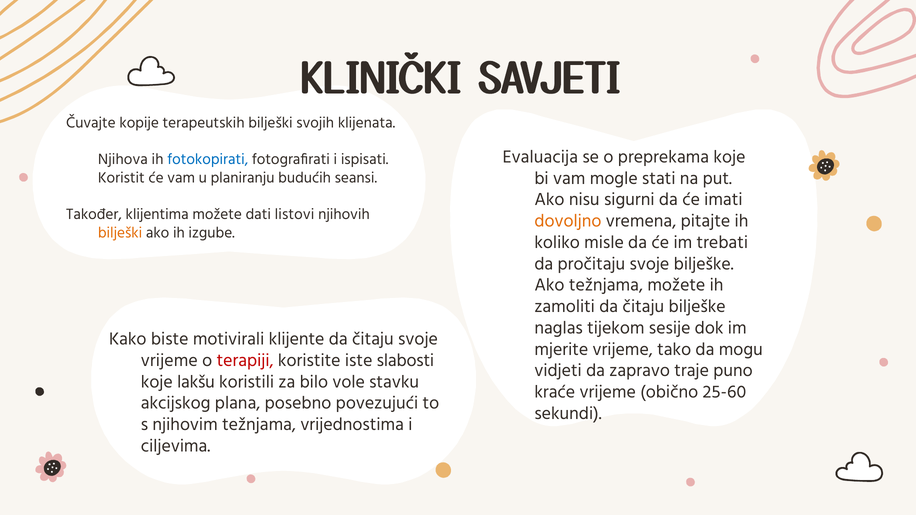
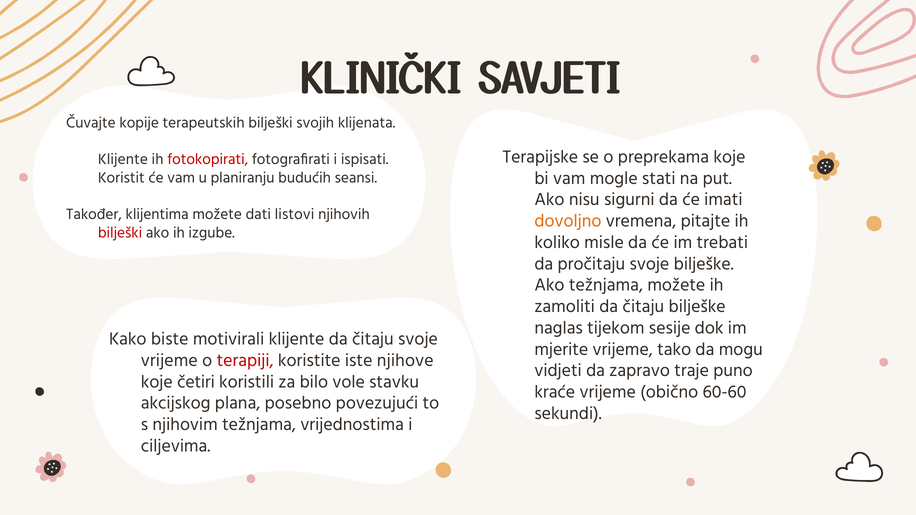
Evaluacija: Evaluacija -> Terapijske (540, 157)
Njihova: Njihova -> Klijente (123, 159)
fotokopirati colour: blue -> red (208, 159)
bilješki colour: orange -> red (120, 233)
slabosti: slabosti -> njihove (405, 360)
lakšu: lakšu -> četiri (196, 382)
25-60: 25-60 -> 60-60 (724, 392)
